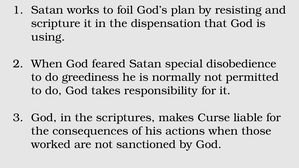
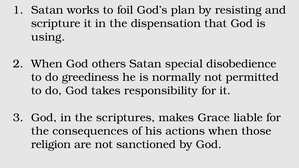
feared: feared -> others (109, 64)
Curse: Curse -> Grace (214, 118)
worked: worked -> religion (51, 145)
